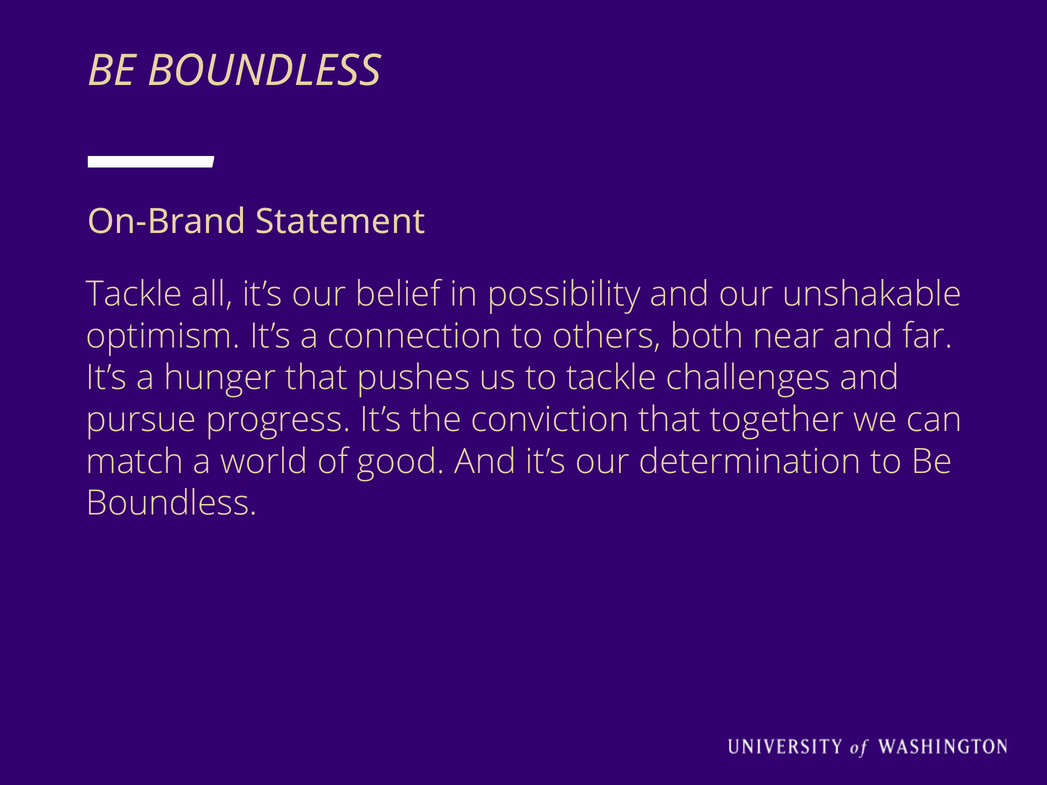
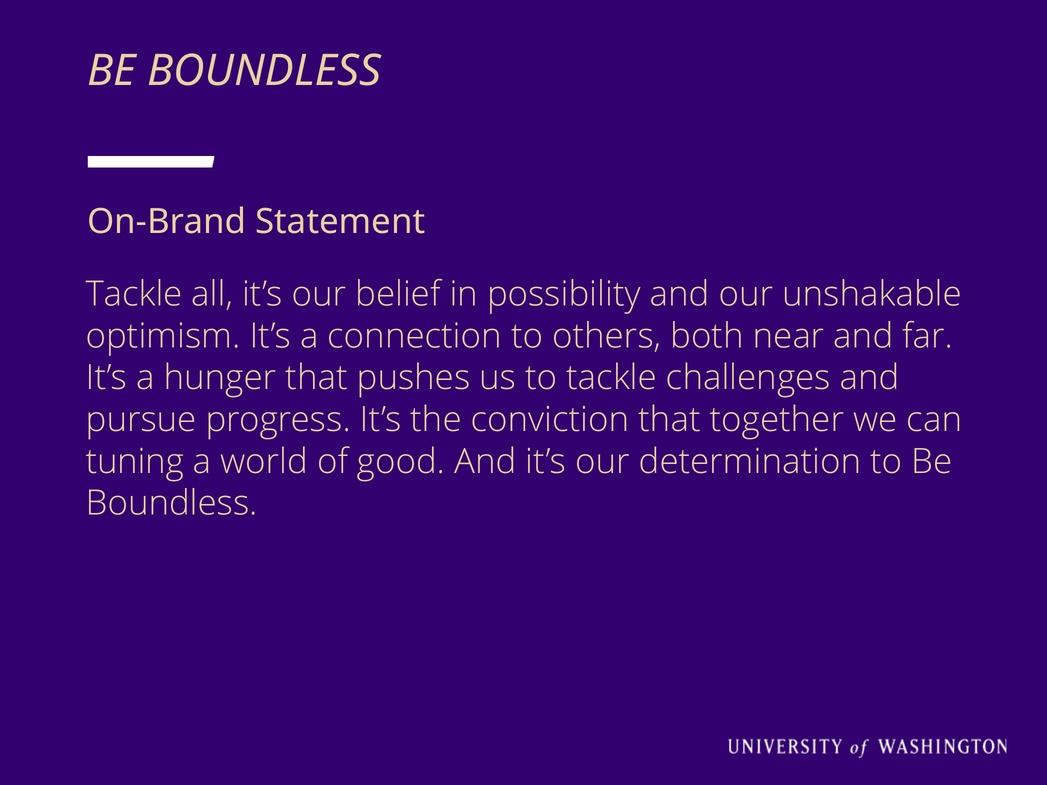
match: match -> tuning (135, 462)
